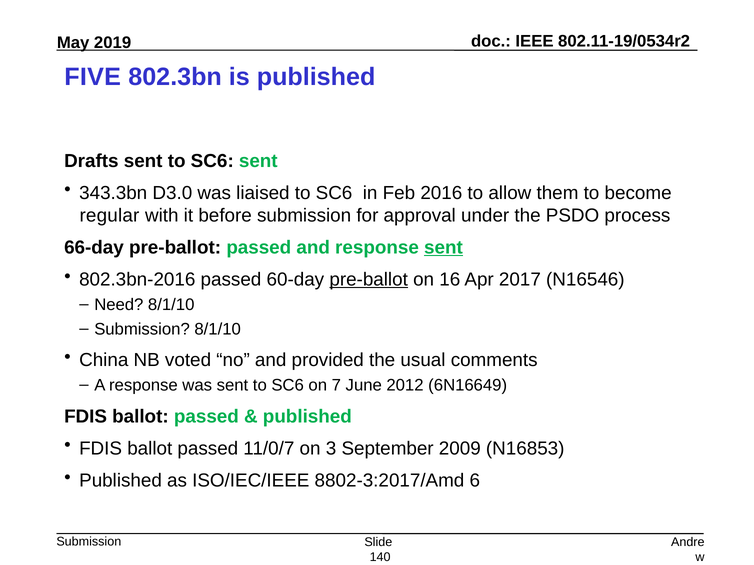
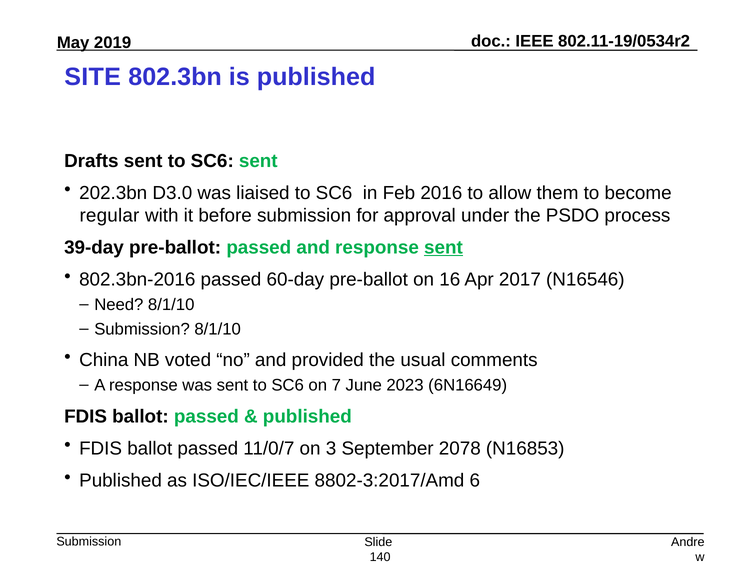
FIVE: FIVE -> SITE (93, 77)
343.3bn: 343.3bn -> 202.3bn (113, 193)
66-day: 66-day -> 39-day (94, 248)
pre-ballot underline: present -> none (369, 280)
2012: 2012 -> 2023 (405, 386)
2009: 2009 -> 2078 (460, 449)
